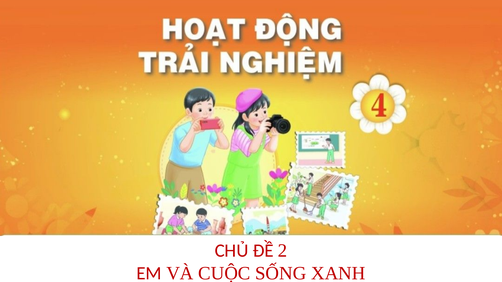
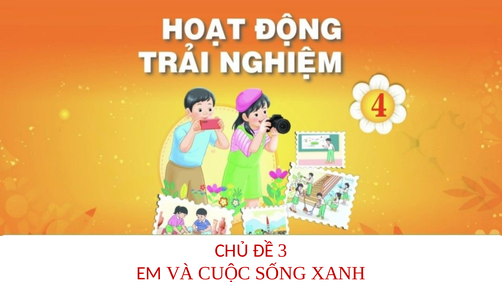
2: 2 -> 3 (283, 251)
